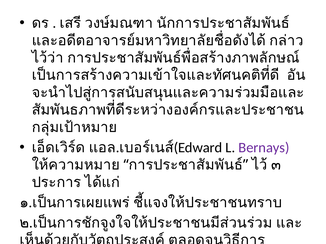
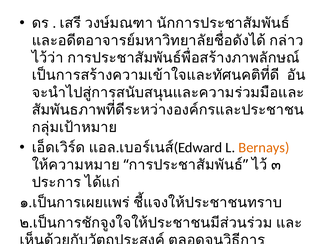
Bernays colour: purple -> orange (264, 148)
